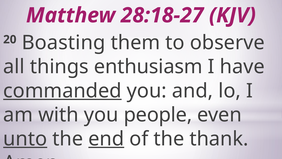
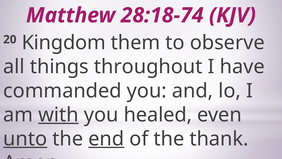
28:18-27: 28:18-27 -> 28:18-74 (162, 15)
Boasting: Boasting -> Kingdom (64, 43)
enthusiasm: enthusiasm -> throughout (148, 67)
commanded underline: present -> none (62, 91)
with underline: none -> present (58, 115)
people: people -> healed (158, 115)
